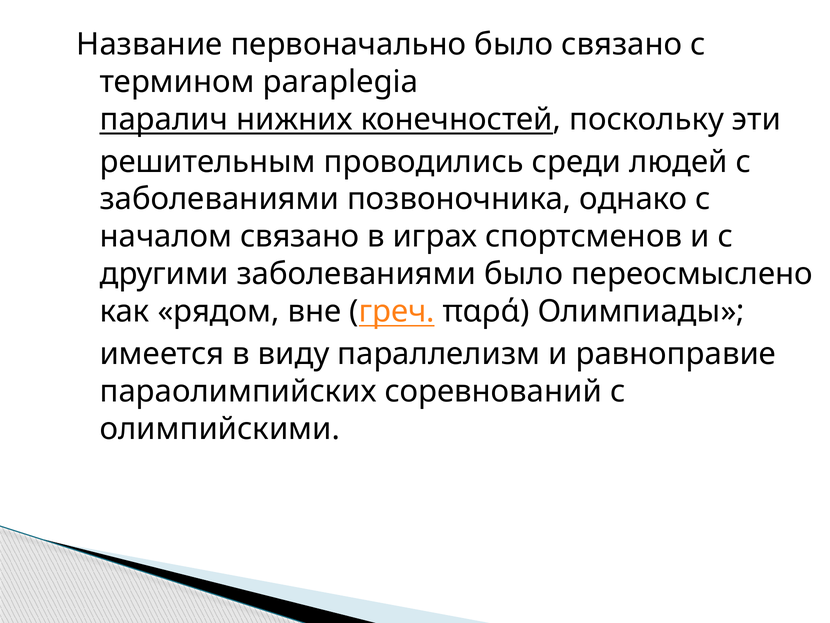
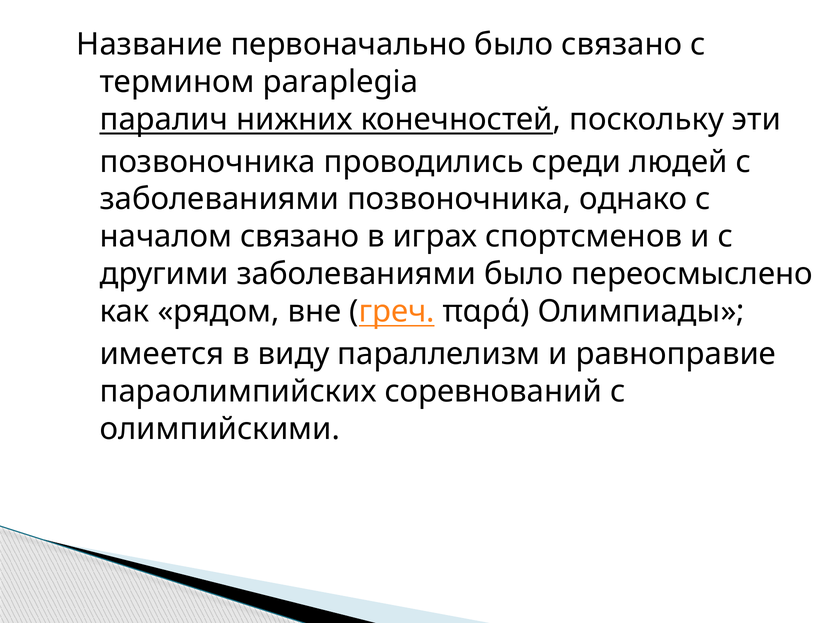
решительным: решительным -> позвоночника (208, 162)
